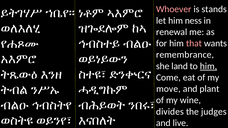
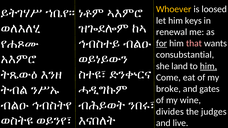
Whoever colour: pink -> yellow (174, 9)
stands: stands -> loosed (214, 9)
ness: ness -> keys (193, 21)
for underline: none -> present (162, 43)
remembrance: remembrance -> consubstantial (185, 55)
move: move -> broke (168, 89)
plant: plant -> gates (210, 89)
